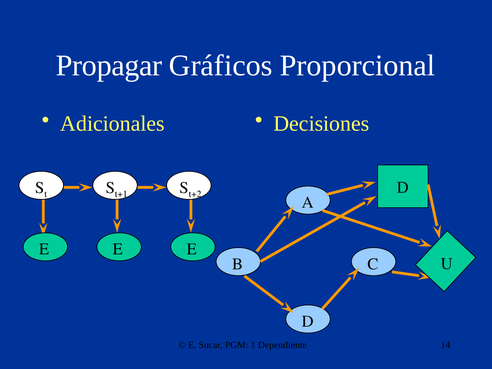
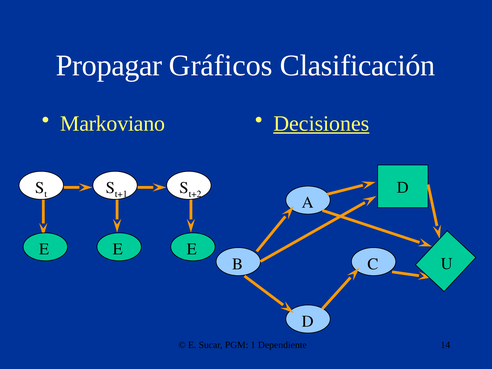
Proporcional: Proporcional -> Clasificación (358, 66)
Adicionales: Adicionales -> Markoviano (113, 124)
Decisiones underline: none -> present (321, 124)
